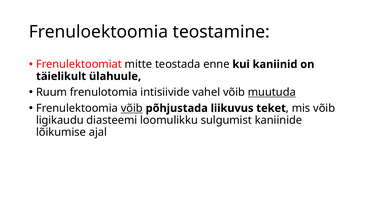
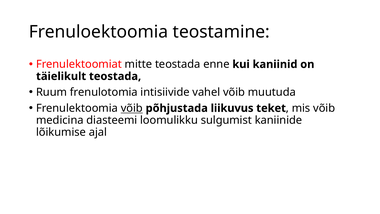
täielikult ülahuule: ülahuule -> teostada (115, 76)
muutuda underline: present -> none (272, 92)
ligikaudu: ligikaudu -> medicina (60, 120)
